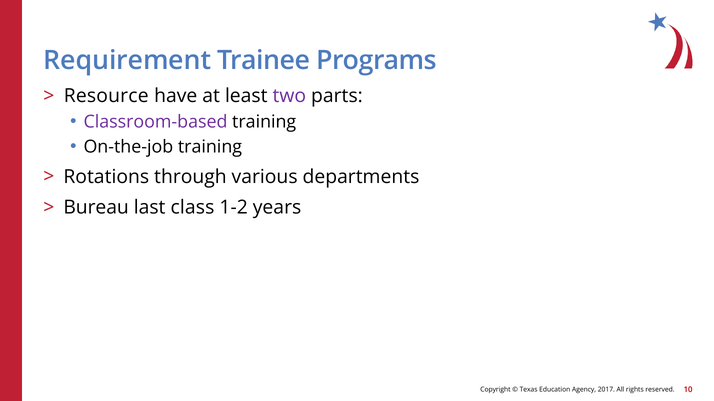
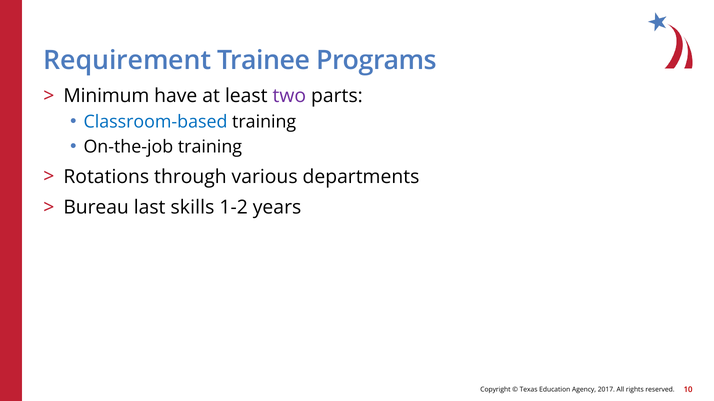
Resource: Resource -> Minimum (106, 96)
Classroom-based colour: purple -> blue (156, 122)
class: class -> skills (192, 208)
